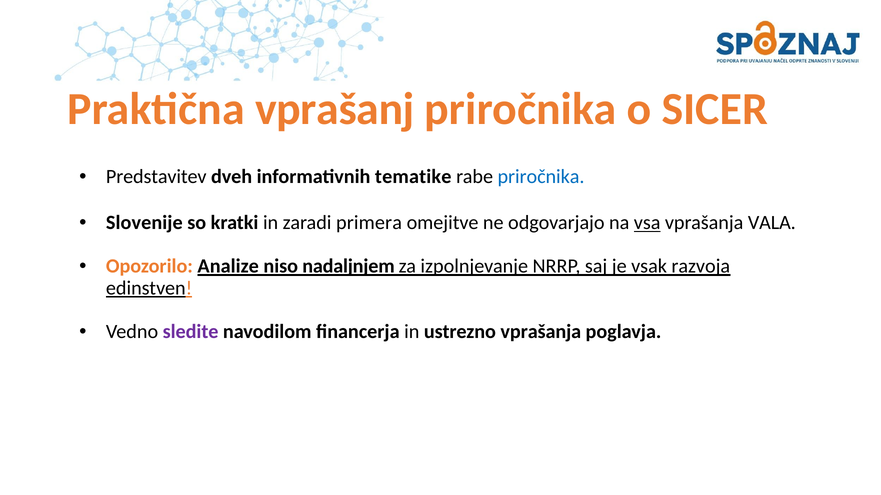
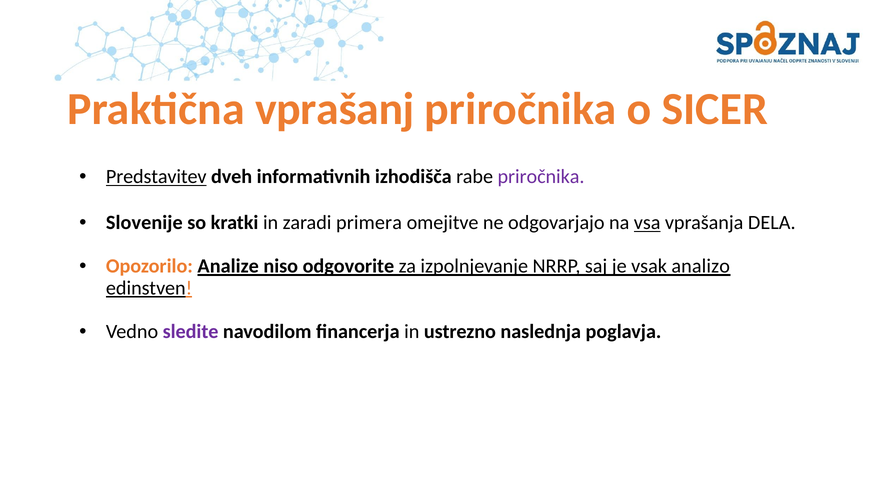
Predstavitev underline: none -> present (156, 177)
tematike: tematike -> izhodišča (413, 177)
priročnika colour: blue -> purple (541, 177)
VALA: VALA -> DELA (772, 223)
nadaljnjem: nadaljnjem -> odgovorite (348, 267)
razvoja: razvoja -> analizo (701, 267)
ustrezno vprašanja: vprašanja -> naslednja (541, 332)
